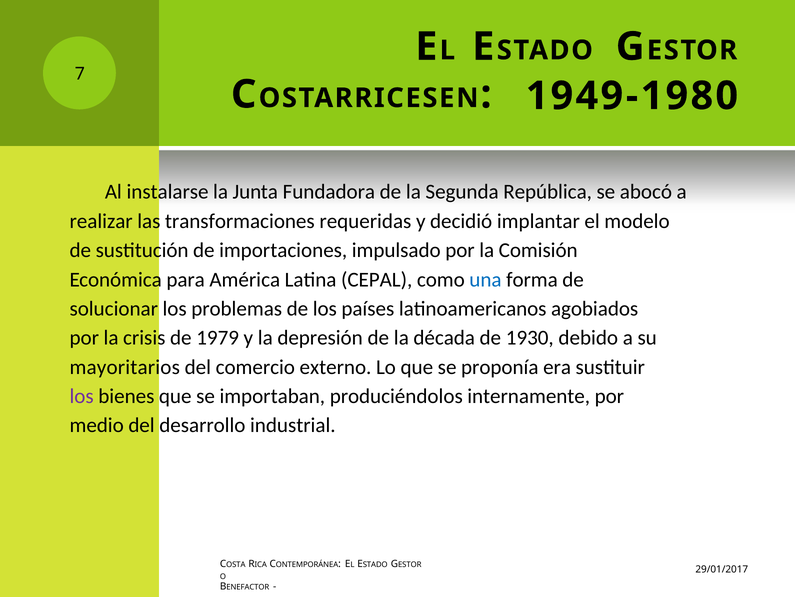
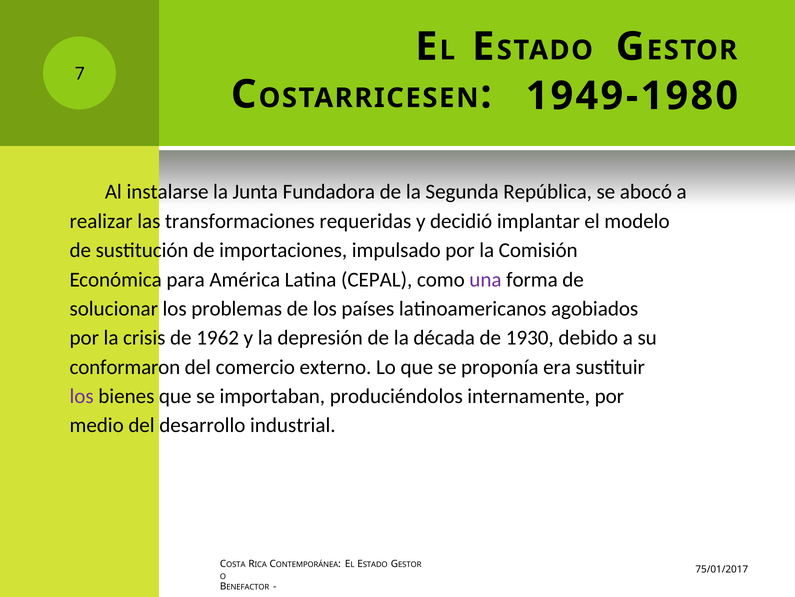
una colour: blue -> purple (485, 279)
1979: 1979 -> 1962 (218, 337)
mayoritarios: mayoritarios -> conformaron (125, 367)
29/01/2017: 29/01/2017 -> 75/01/2017 (722, 569)
